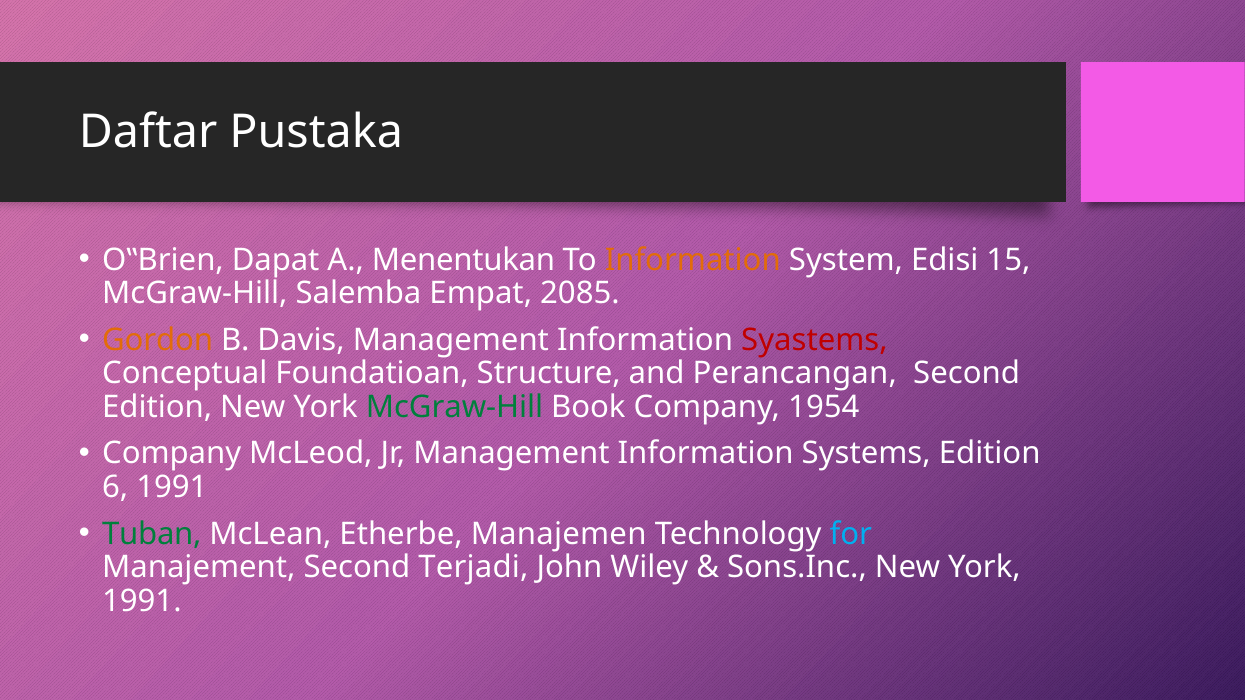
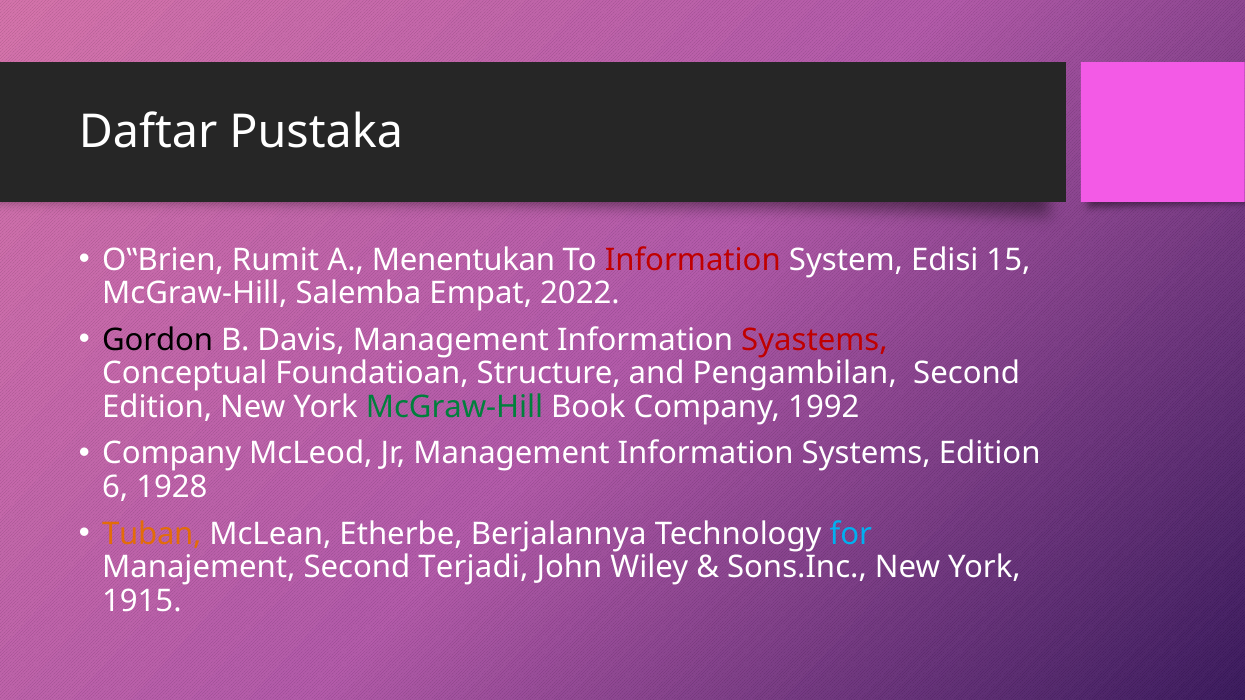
Dapat: Dapat -> Rumit (276, 260)
Information colour: orange -> red (693, 260)
2085: 2085 -> 2022 (580, 294)
Gordon colour: orange -> black (158, 340)
Perancangan: Perancangan -> Pengambilan (795, 374)
1954: 1954 -> 1992 (824, 407)
6 1991: 1991 -> 1928 (172, 487)
Tuban colour: green -> orange (152, 534)
Manajemen: Manajemen -> Berjalannya (559, 534)
1991: 1991 -> 1915 (142, 601)
